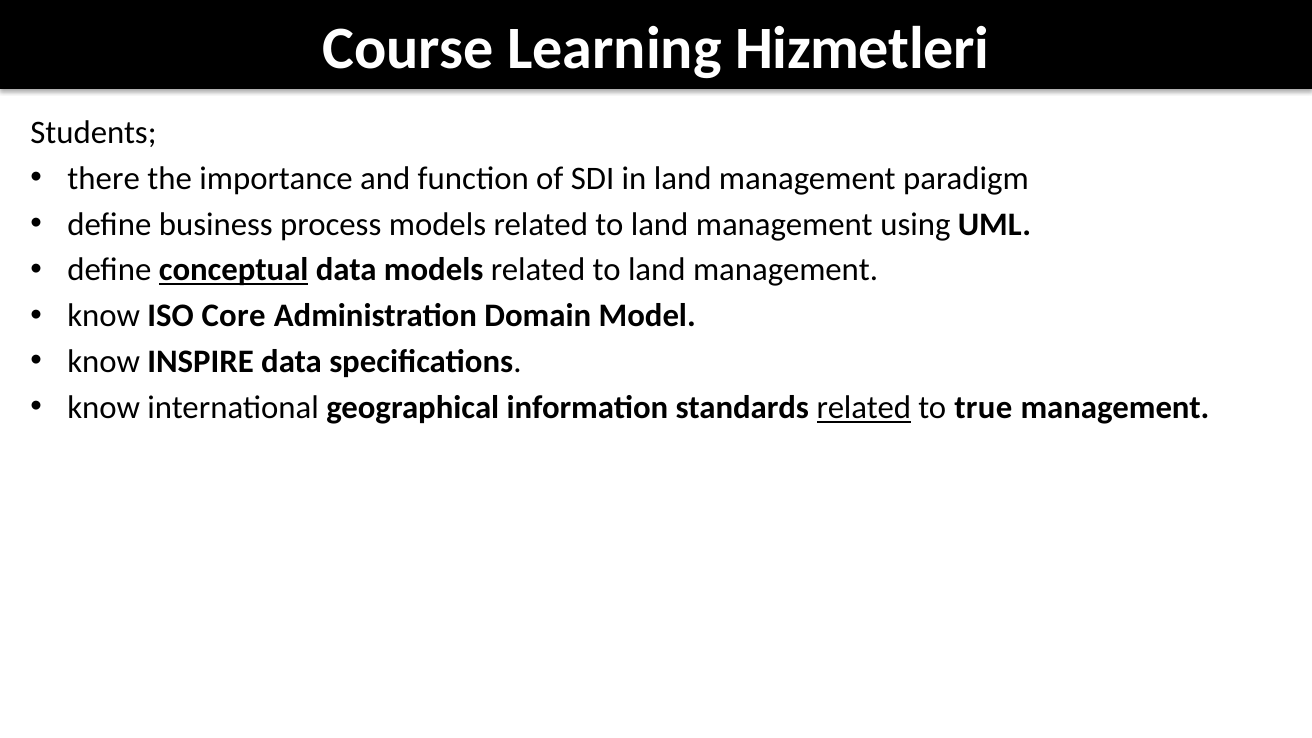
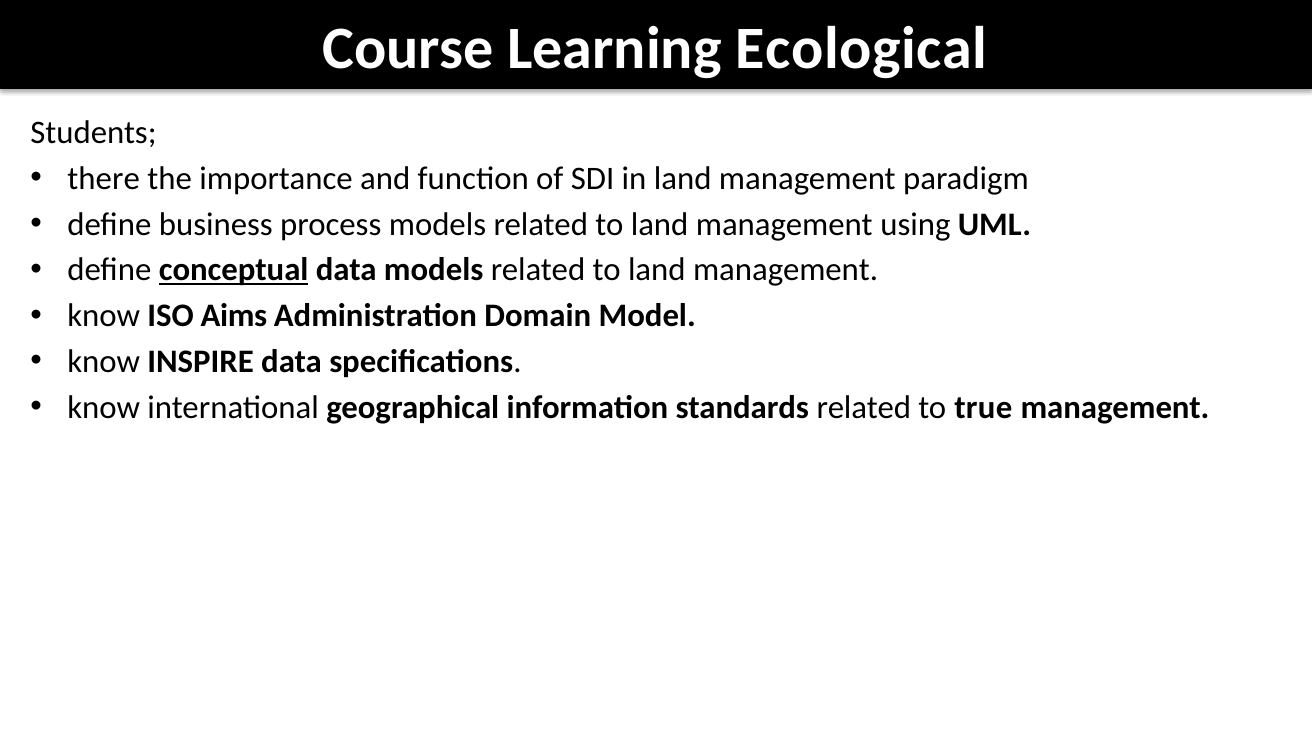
Hizmetleri: Hizmetleri -> Ecological (862, 49)
Core: Core -> Aims (234, 316)
related underline: present -> none (864, 408)
